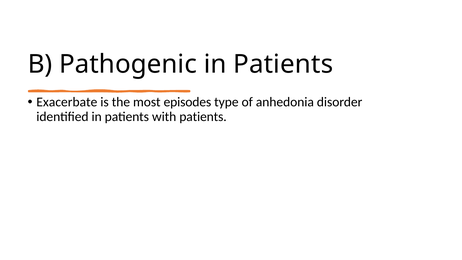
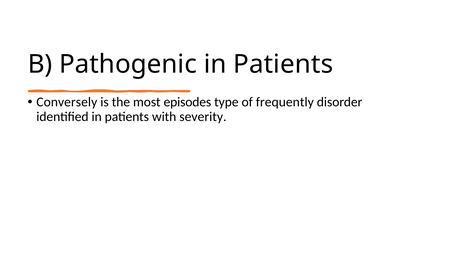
Exacerbate: Exacerbate -> Conversely (67, 102)
anhedonia: anhedonia -> frequently (285, 102)
with patients: patients -> severity (203, 117)
